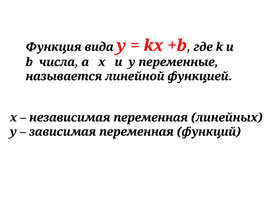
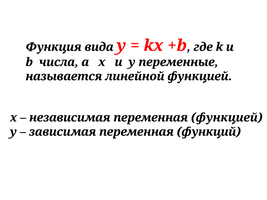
переменная линейных: линейных -> функцией (227, 118)
